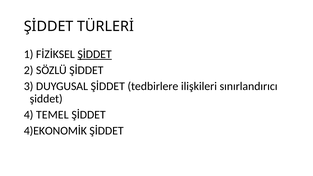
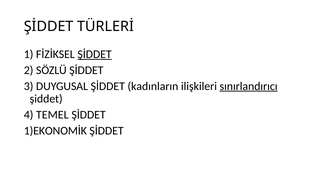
tedbirlere: tedbirlere -> kadınların (153, 86)
sınırlandırıcı underline: none -> present (249, 86)
4)EKONOMİK: 4)EKONOMİK -> 1)EKONOMİK (55, 131)
